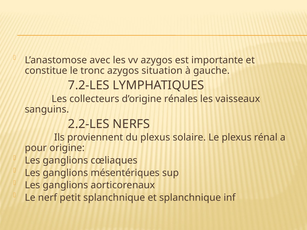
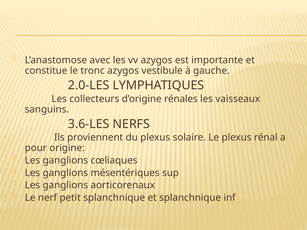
situation: situation -> vestibule (162, 71)
7.2-LES: 7.2-LES -> 2.0-LES (89, 85)
2.2-LES: 2.2-LES -> 3.6-LES (89, 124)
